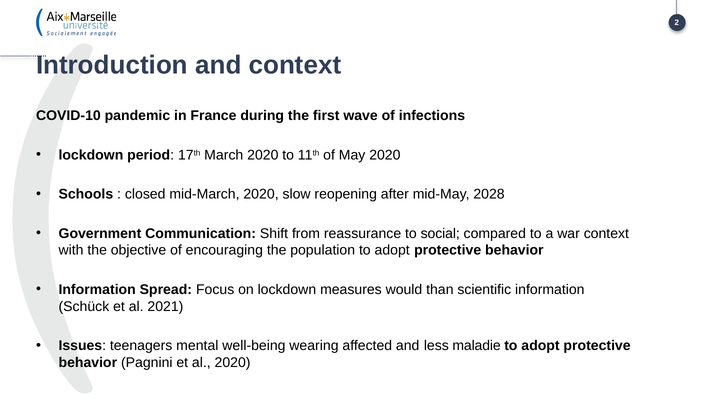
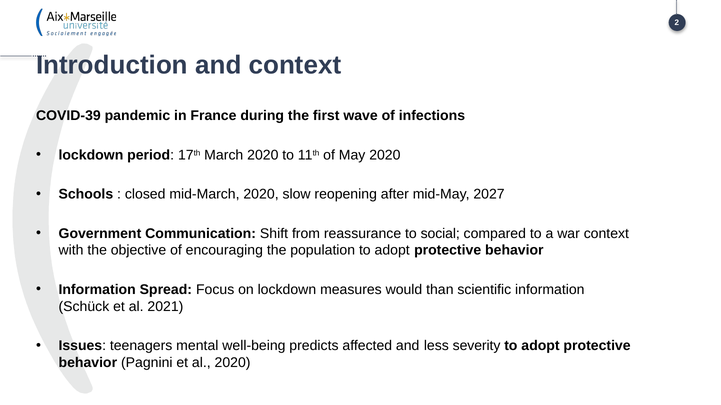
COVID-10: COVID-10 -> COVID-39 (68, 116)
2028: 2028 -> 2027 (489, 195)
wearing: wearing -> predicts (314, 346)
maladie: maladie -> severity (477, 346)
